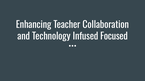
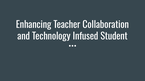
Focused: Focused -> Student (114, 37)
